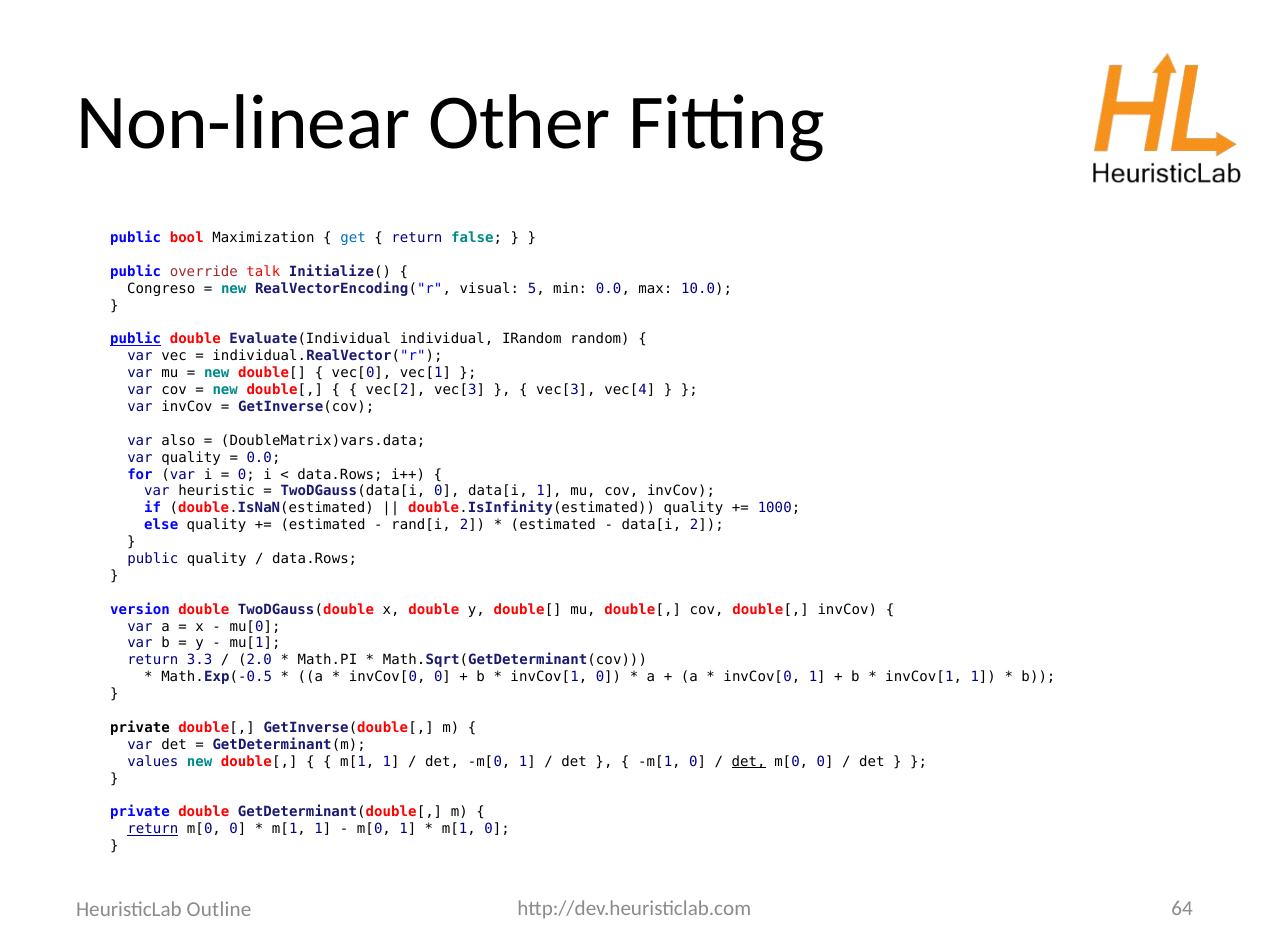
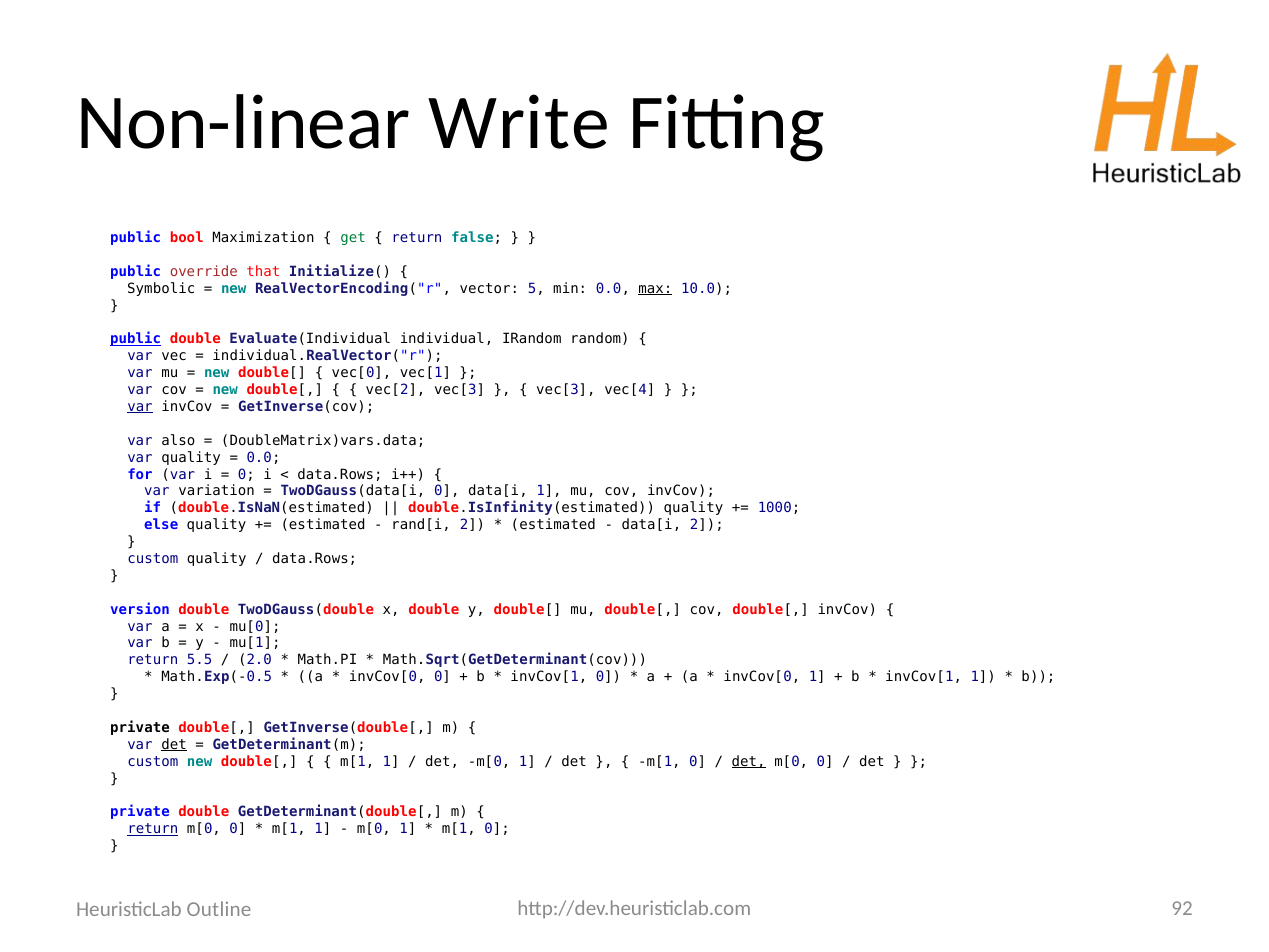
Other: Other -> Write (519, 123)
get colour: blue -> green (353, 238)
talk: talk -> that (263, 272)
Congreso: Congreso -> Symbolic (161, 289)
visual: visual -> vector (489, 289)
max underline: none -> present (655, 289)
var underline: none -> present (140, 407)
heuristic: heuristic -> variation (217, 491)
public: public -> custom (153, 559)
3.3: 3.3 -> 5.5 (200, 660)
det underline: none -> present (174, 744)
values: values -> custom (153, 761)
64: 64 -> 92 (1182, 909)
